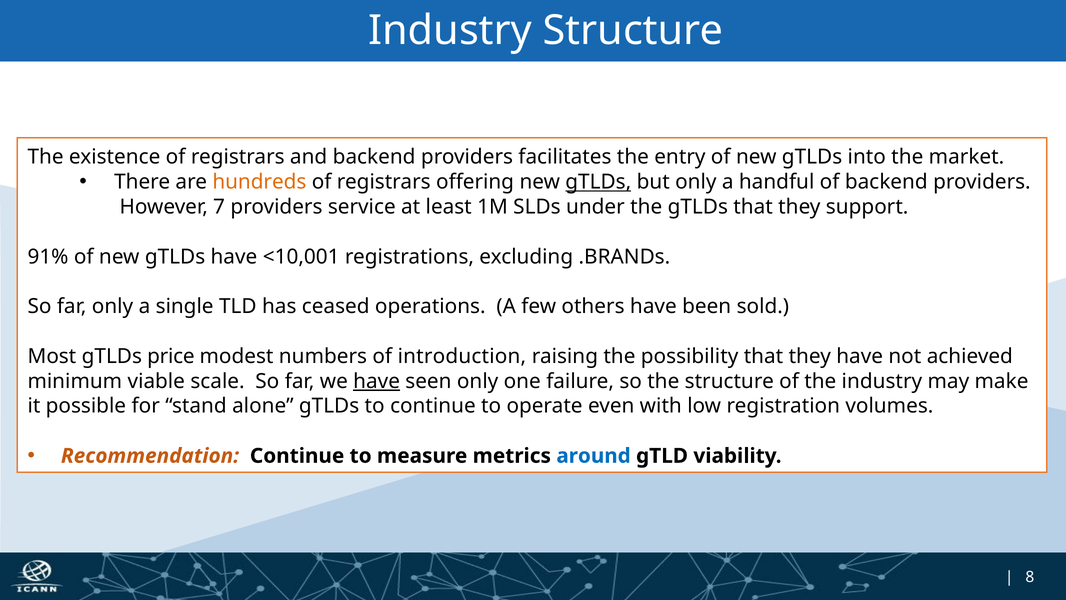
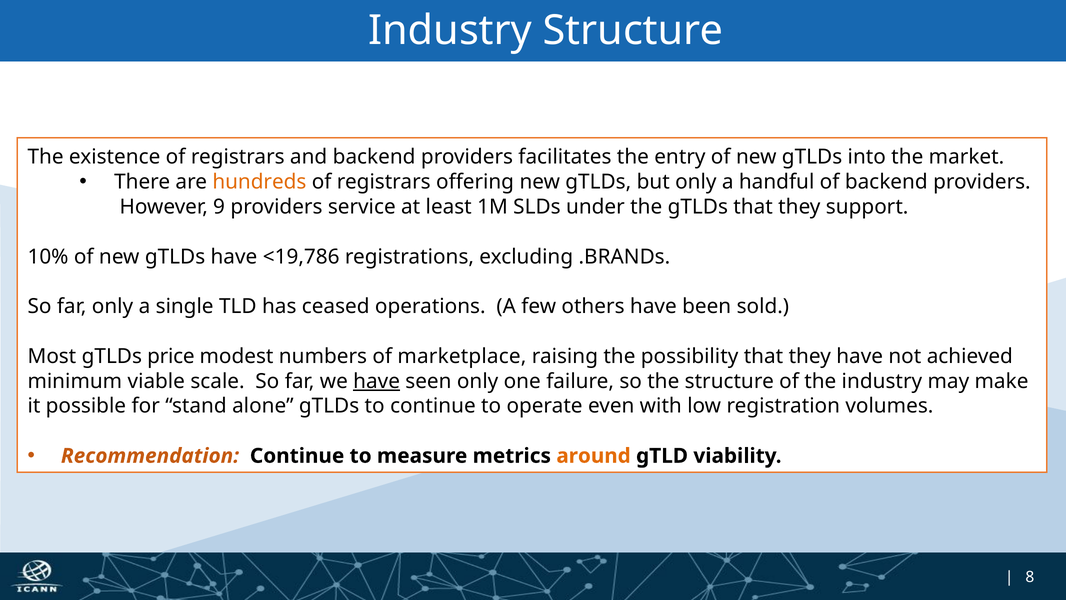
gTLDs underline: present -> none (598, 182)
7: 7 -> 9 (219, 207)
91%: 91% -> 10% (48, 257)
<10,001: <10,001 -> <19,786 (301, 257)
introduction: introduction -> marketplace (462, 356)
around colour: blue -> orange (594, 456)
